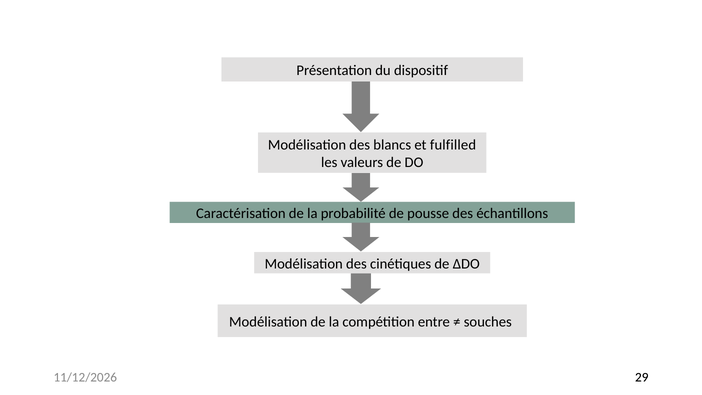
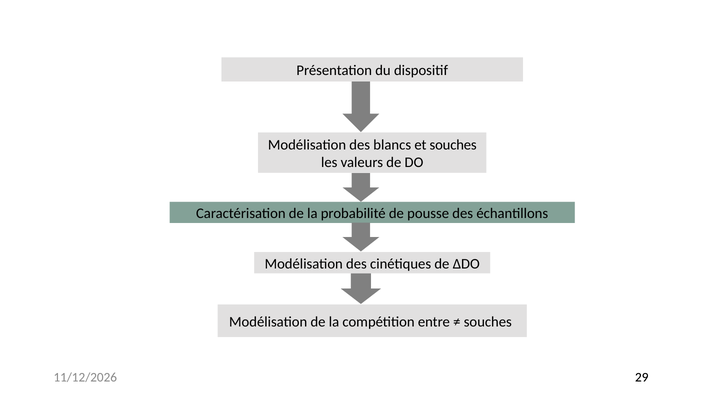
et fulfilled: fulfilled -> souches (453, 145)
